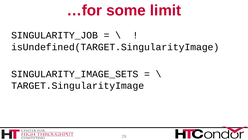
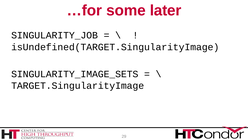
limit: limit -> later (166, 10)
